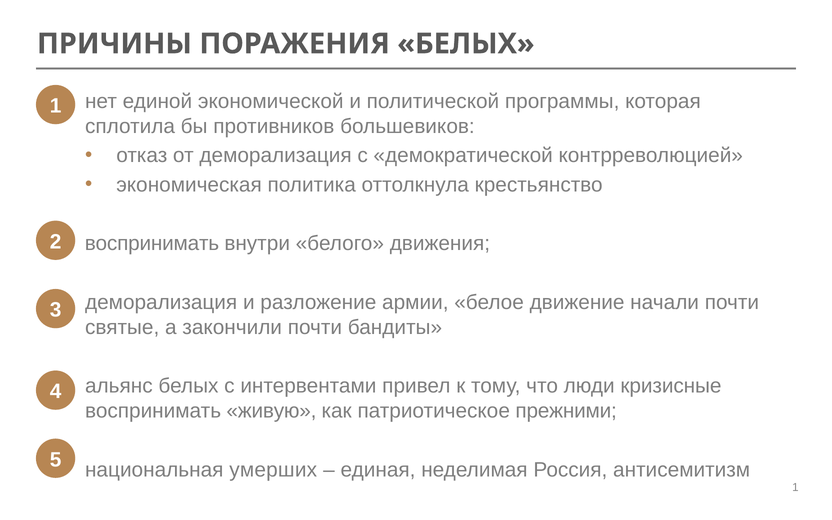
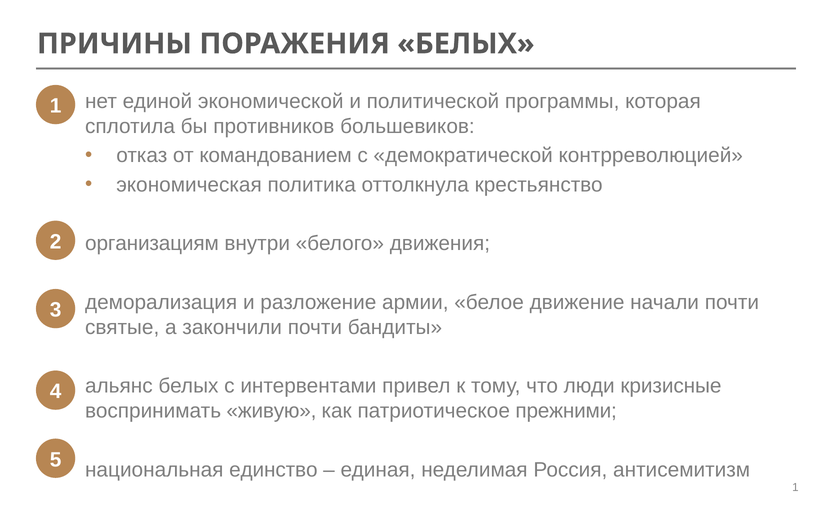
от деморализация: деморализация -> командованием (276, 156)
воспринимать: воспринимать -> организациям (152, 244)
умерших: умерших -> единство (273, 470)
